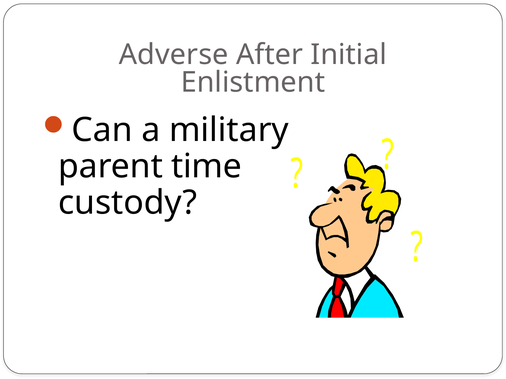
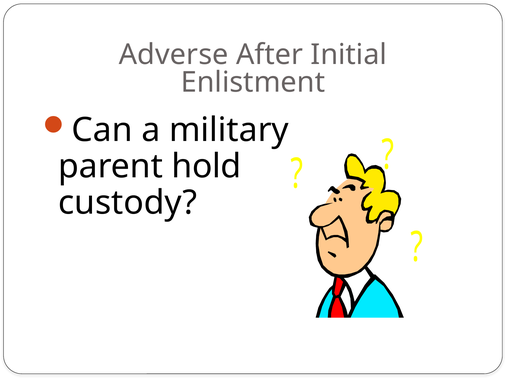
time: time -> hold (206, 167)
